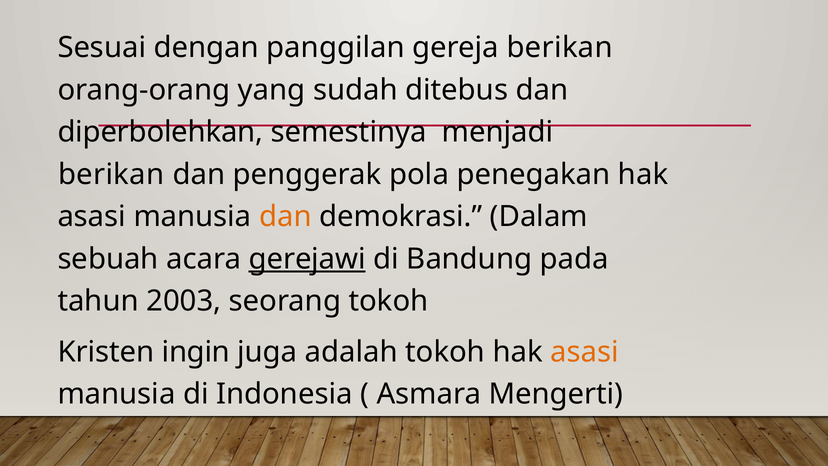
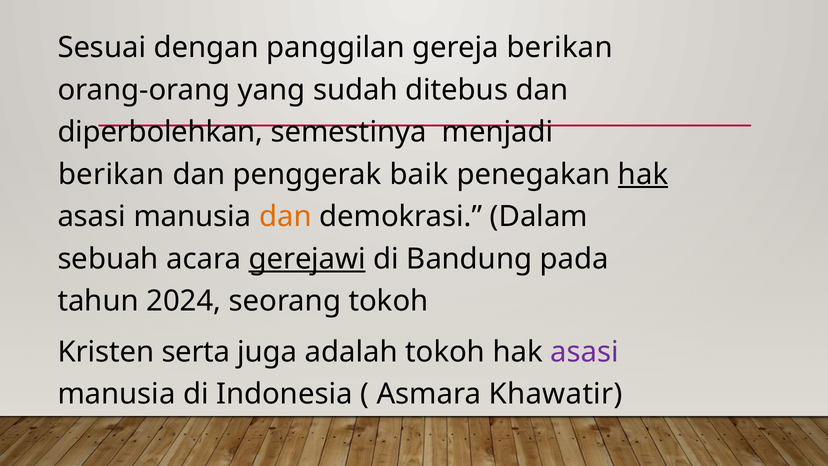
pola: pola -> baik (419, 174)
hak underline: none -> present (643, 174)
2003: 2003 -> 2024 (184, 301)
ingin: ingin -> serta (196, 352)
asasi colour: orange -> purple (585, 352)
Mengerti: Mengerti -> Khawatir (556, 394)
